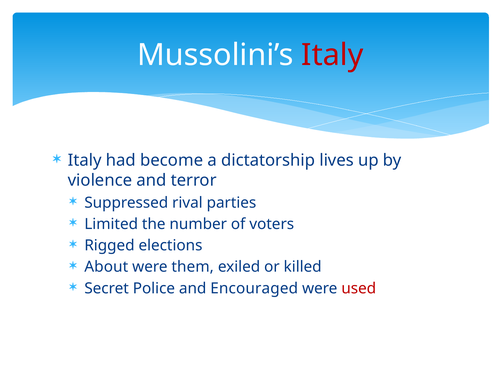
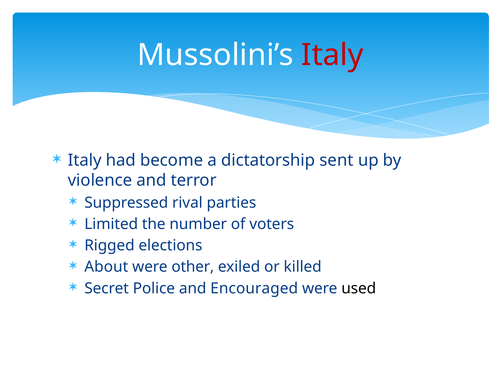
lives: lives -> sent (337, 160)
them: them -> other (193, 267)
used colour: red -> black (359, 288)
